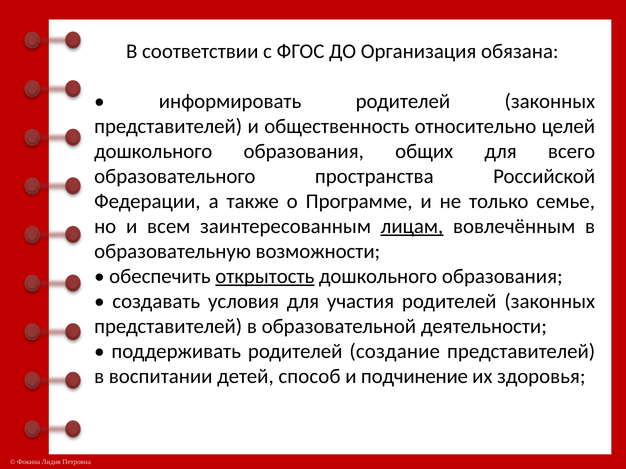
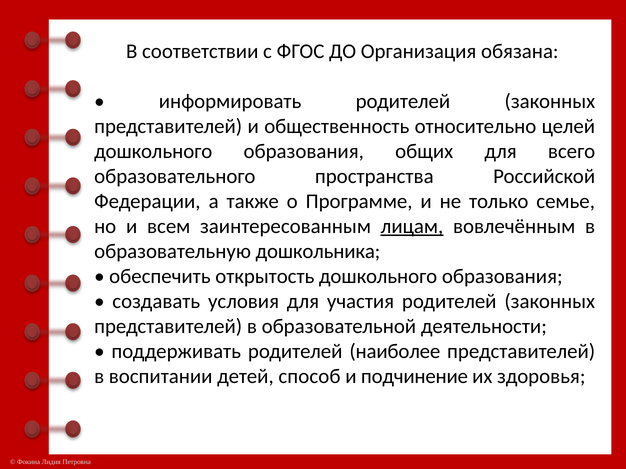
возможности: возможности -> дошкольника (318, 252)
открытость underline: present -> none (265, 277)
создание: создание -> наиболее (395, 352)
